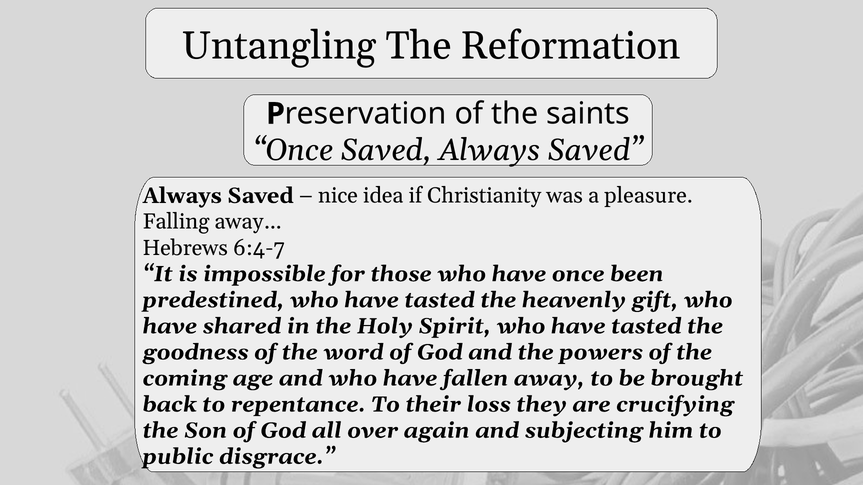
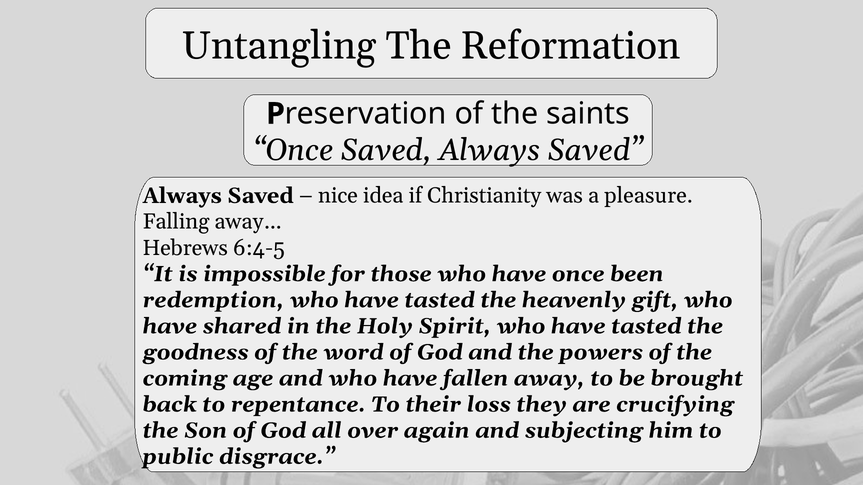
6:4-7: 6:4-7 -> 6:4-5 (259, 248)
predestined: predestined -> redemption (213, 300)
